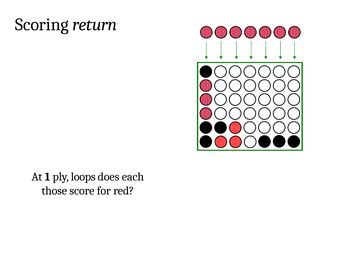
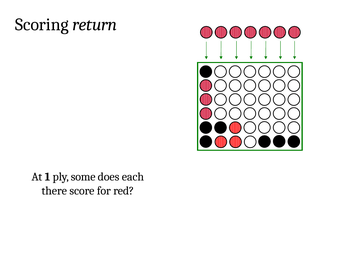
loops: loops -> some (83, 177)
those: those -> there (54, 191)
